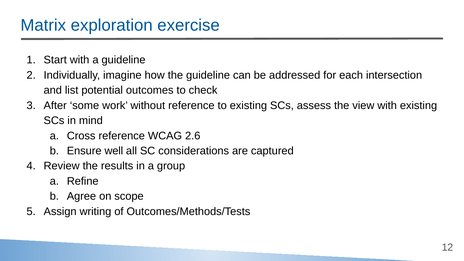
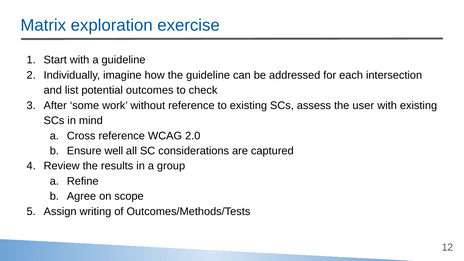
view: view -> user (363, 105)
2.6: 2.6 -> 2.0 (193, 136)
